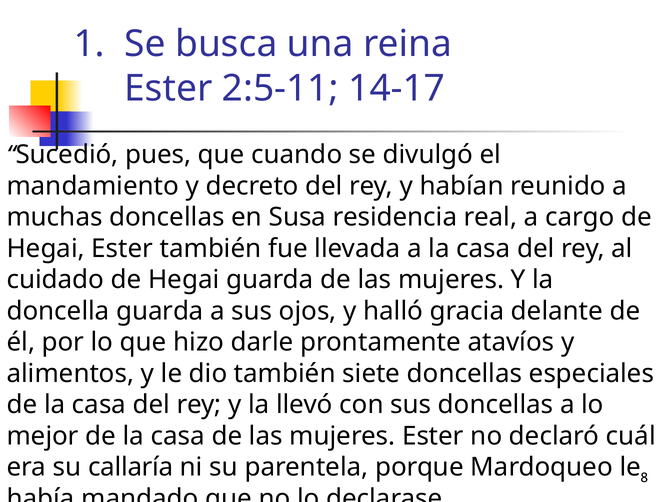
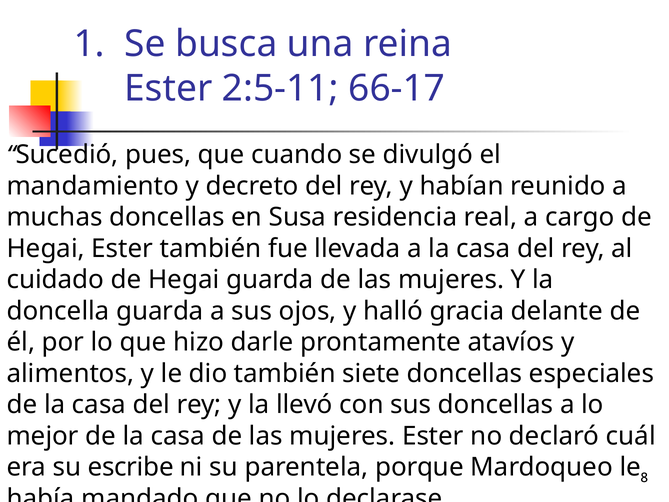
14-17: 14-17 -> 66-17 (397, 88)
callaría: callaría -> escribe (131, 467)
